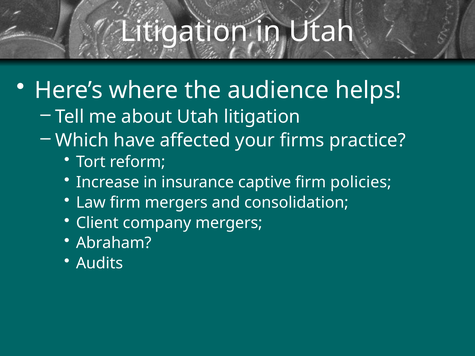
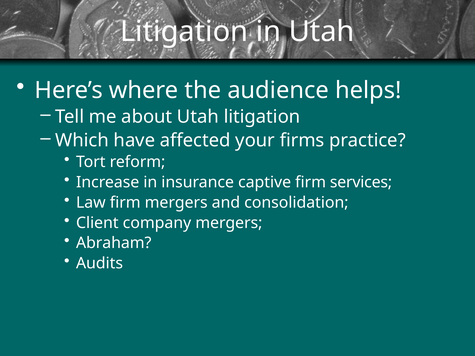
policies: policies -> services (361, 182)
